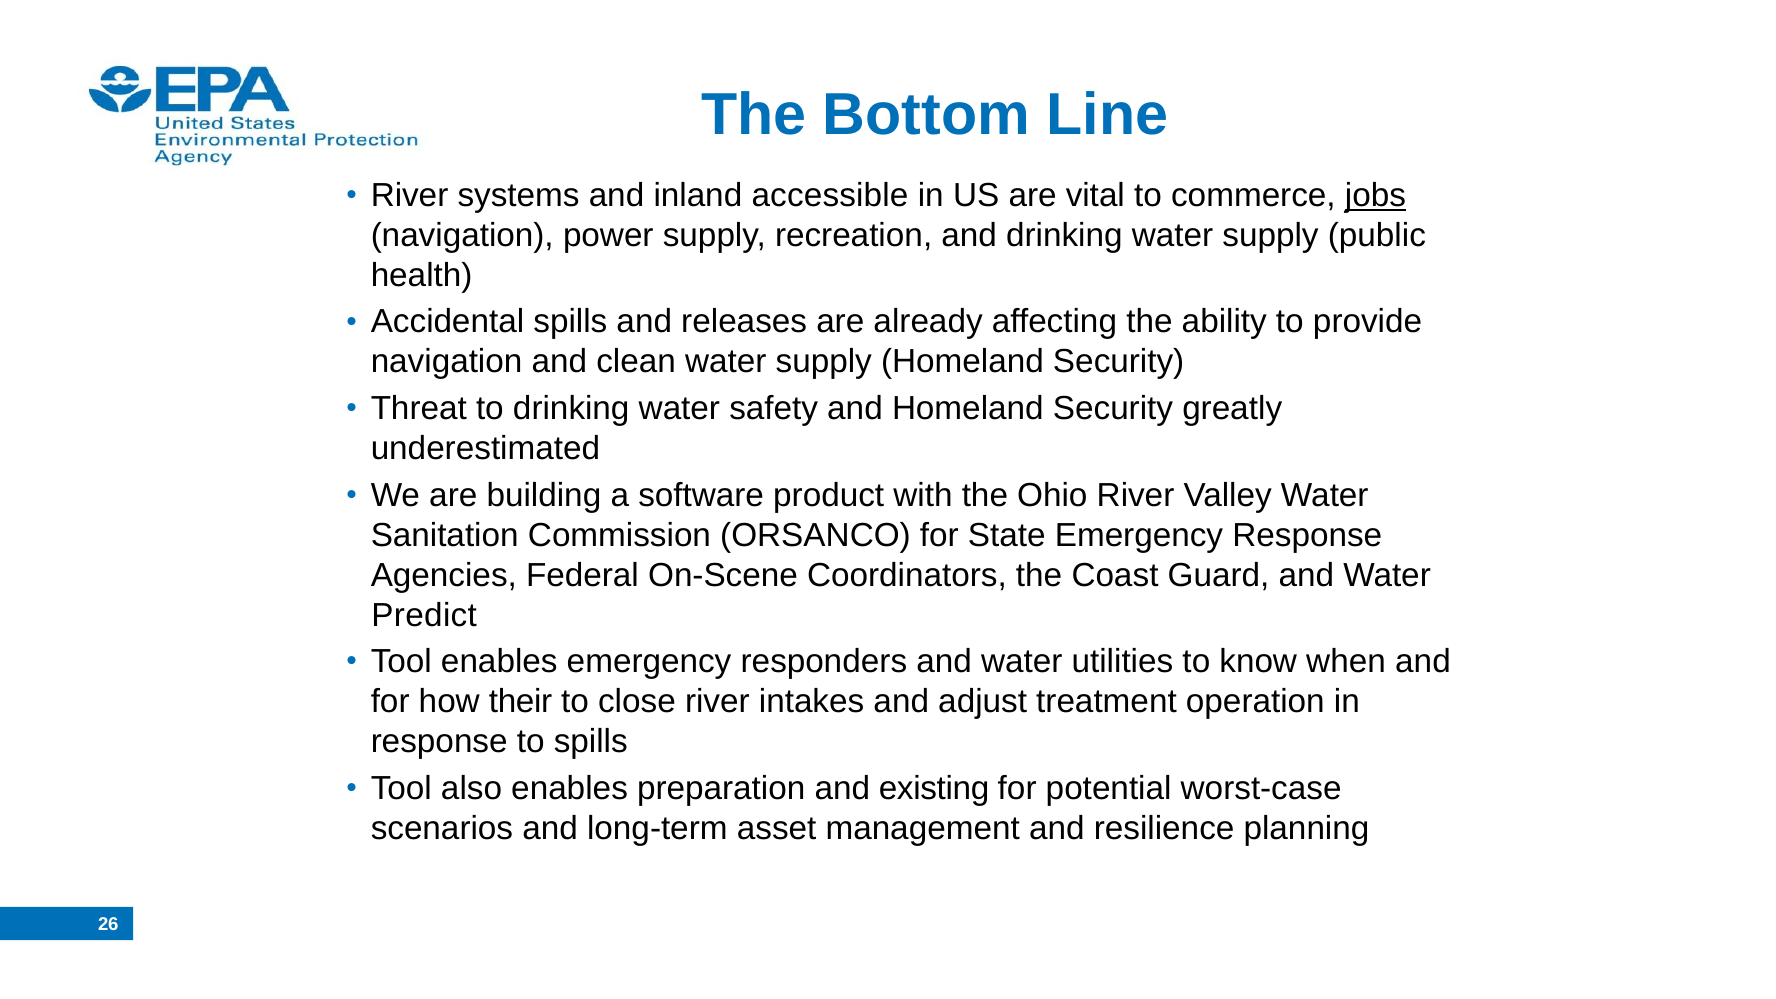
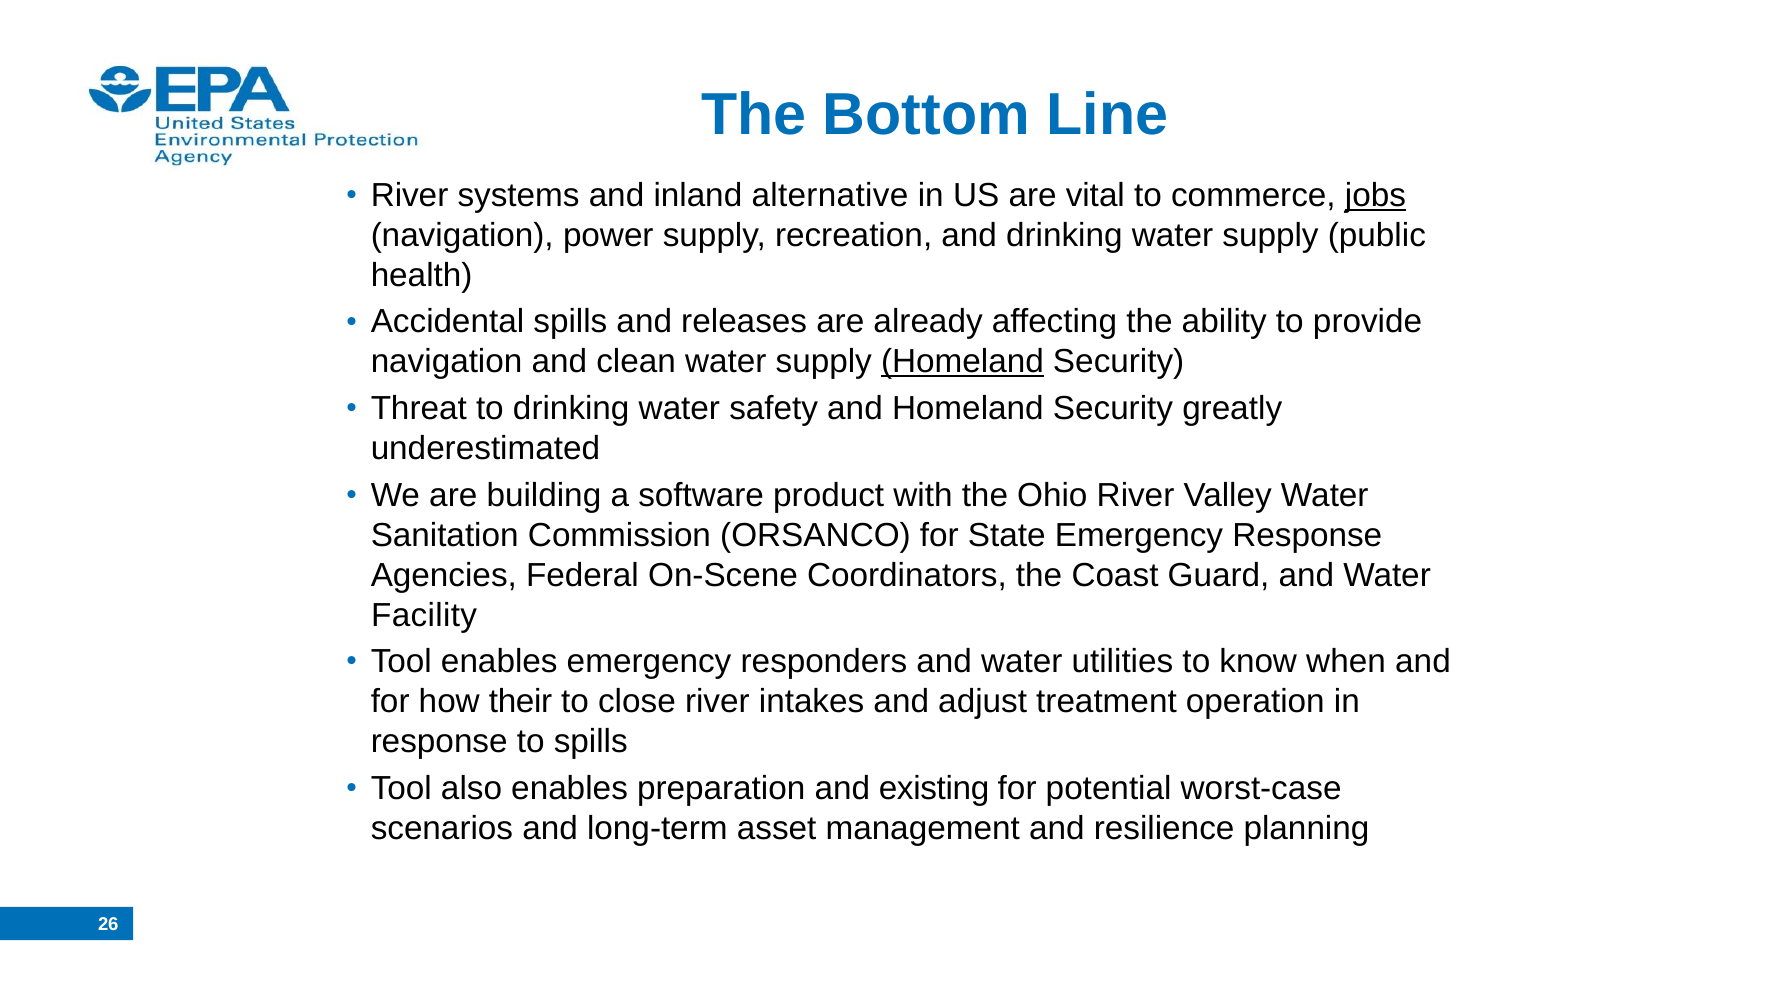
accessible: accessible -> alternative (830, 195)
Homeland underline: none -> present (962, 362)
Predict: Predict -> Facility (424, 615)
